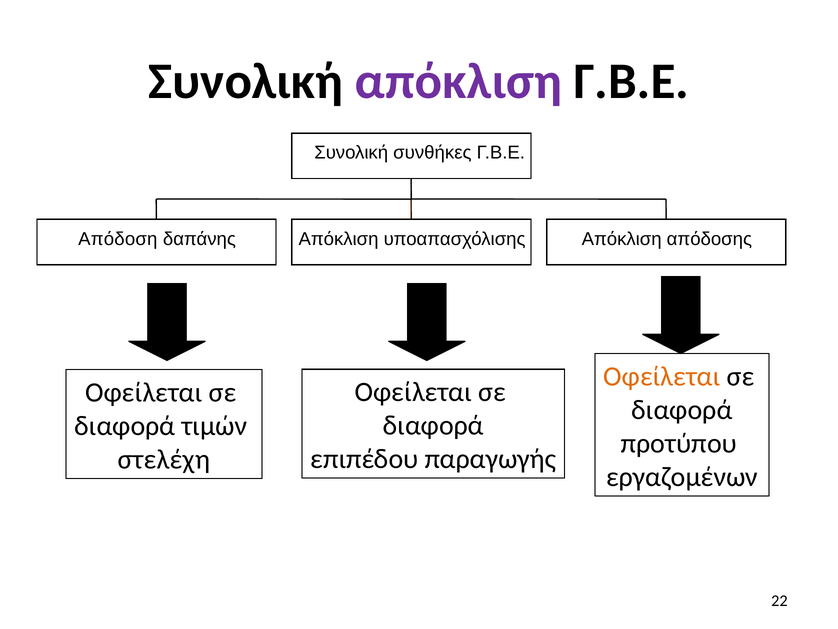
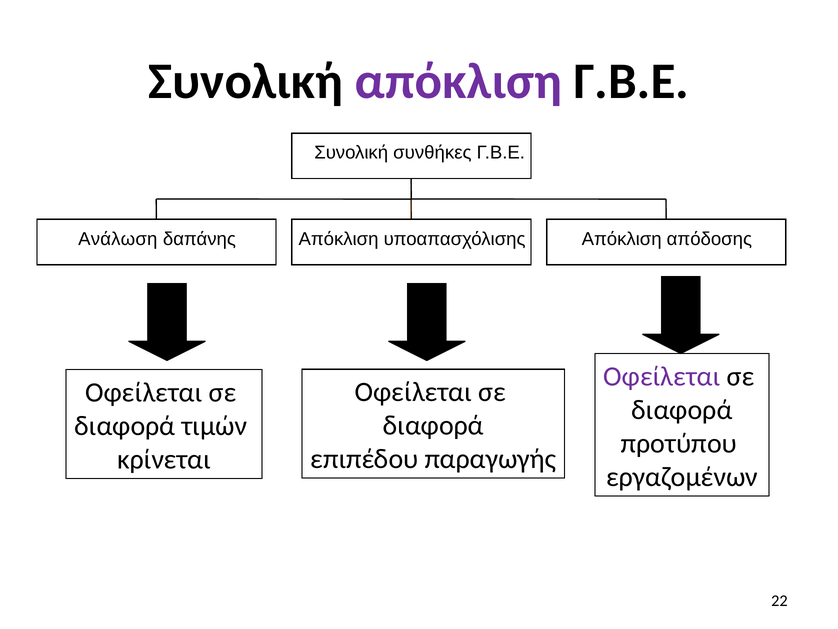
Απόδοση: Απόδοση -> Ανάλωση (118, 239)
Οφείλεται colour: orange -> purple (662, 376)
στελέχη: στελέχη -> κρίνεται (164, 459)
